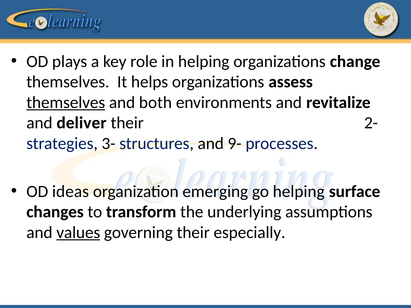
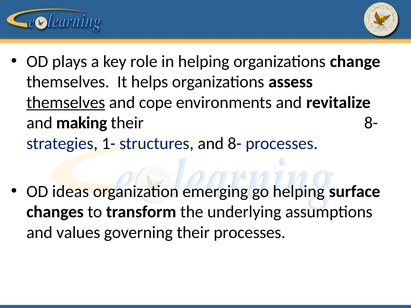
both: both -> cope (156, 103)
deliver: deliver -> making (82, 123)
their 2-: 2- -> 8- (371, 123)
3-: 3- -> 1- (109, 144)
and 9-: 9- -> 8- (235, 144)
values underline: present -> none (78, 233)
their especially: especially -> processes (250, 233)
